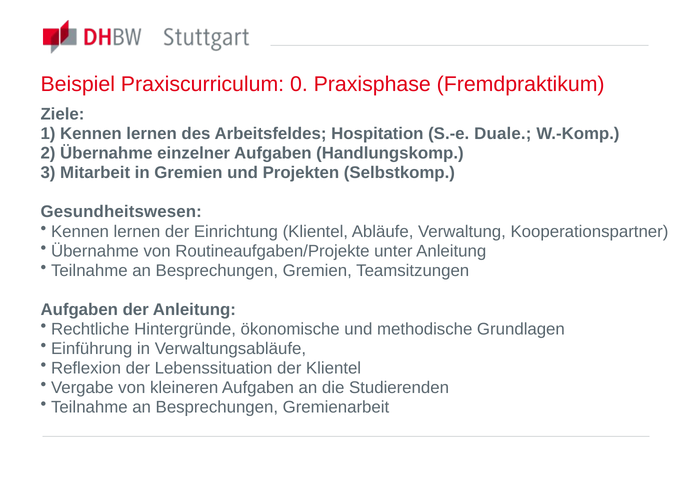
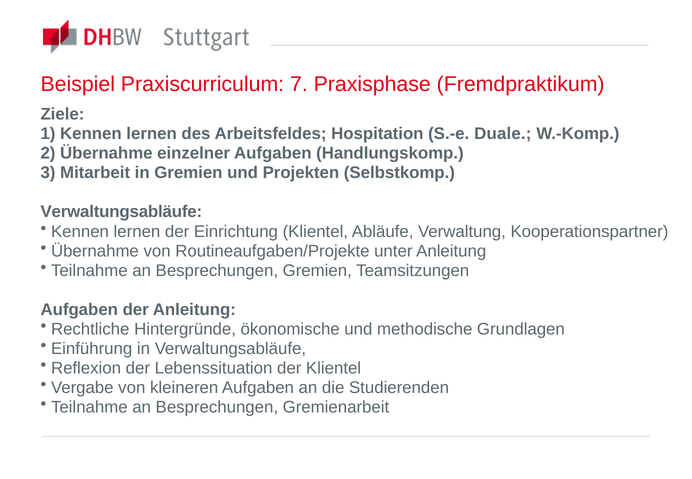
0: 0 -> 7 (299, 84)
Gesundheitswesen: Gesundheitswesen -> Verwaltungsabläufe (121, 212)
